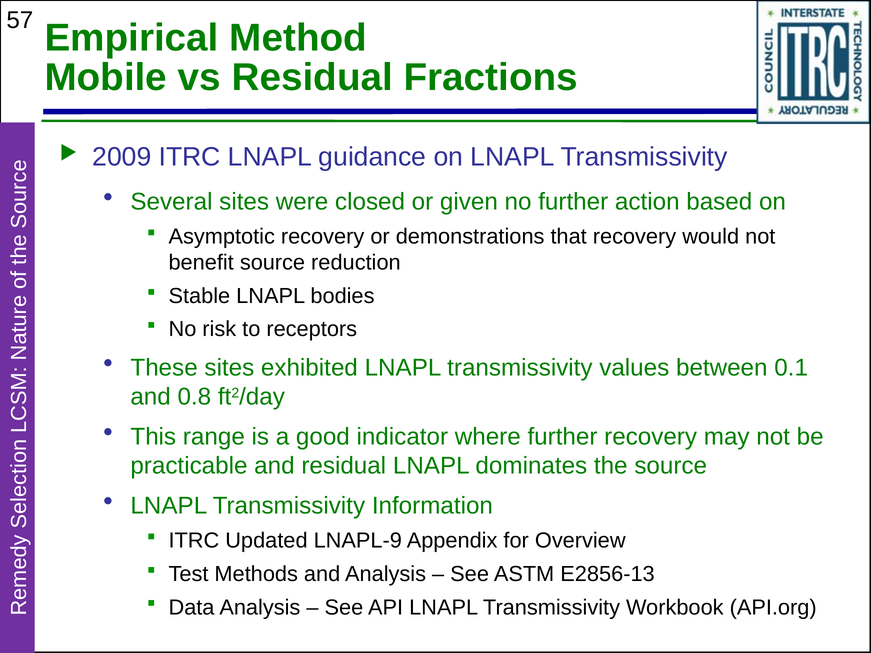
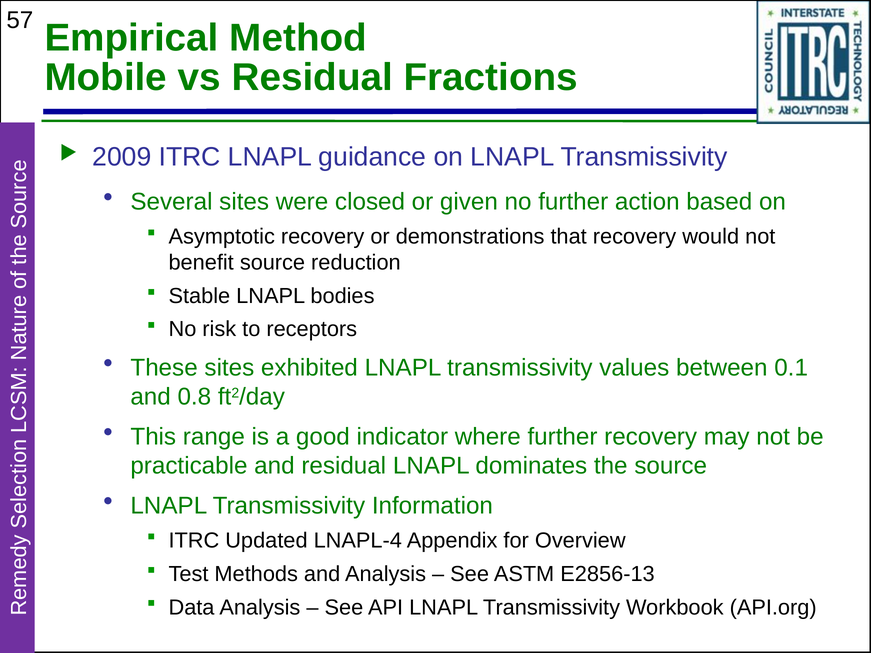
LNAPL-9: LNAPL-9 -> LNAPL-4 (358, 541)
